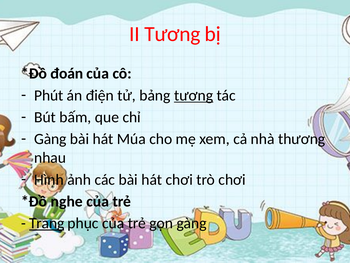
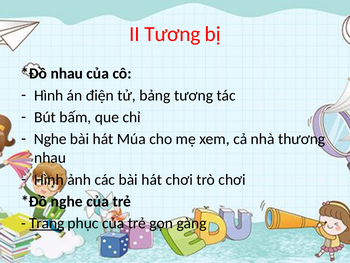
đoán: đoán -> nhau (67, 73)
Phút: Phút -> Hình (49, 95)
tương underline: present -> none (194, 95)
Gàng: Gàng -> Nghe (50, 139)
